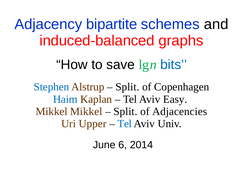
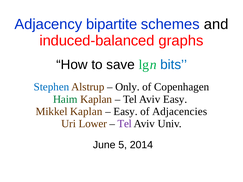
Split: Split -> Only (128, 87)
Haim colour: blue -> green (65, 99)
Mikkel Mikkel: Mikkel -> Kaplan (86, 112)
Split: Split -> Easy (126, 112)
Upper: Upper -> Lower (93, 124)
Tel colour: blue -> purple (125, 124)
6: 6 -> 5 (123, 145)
